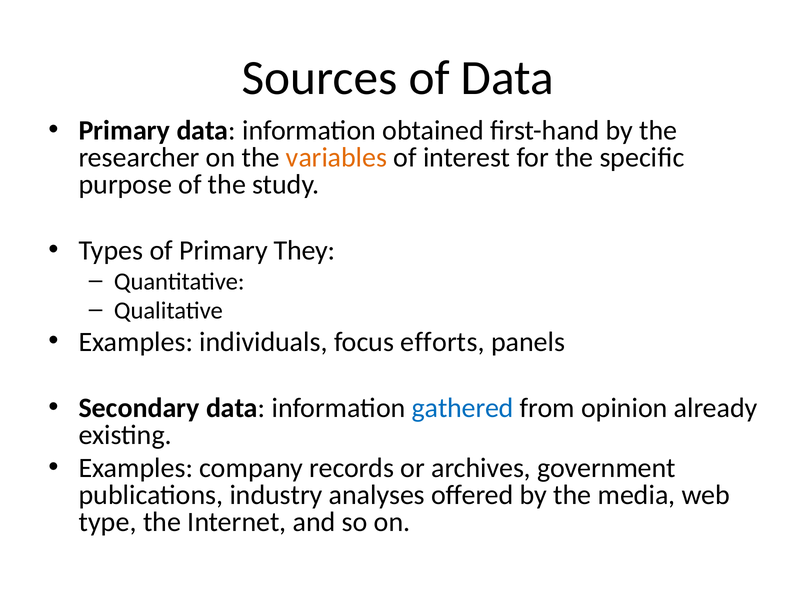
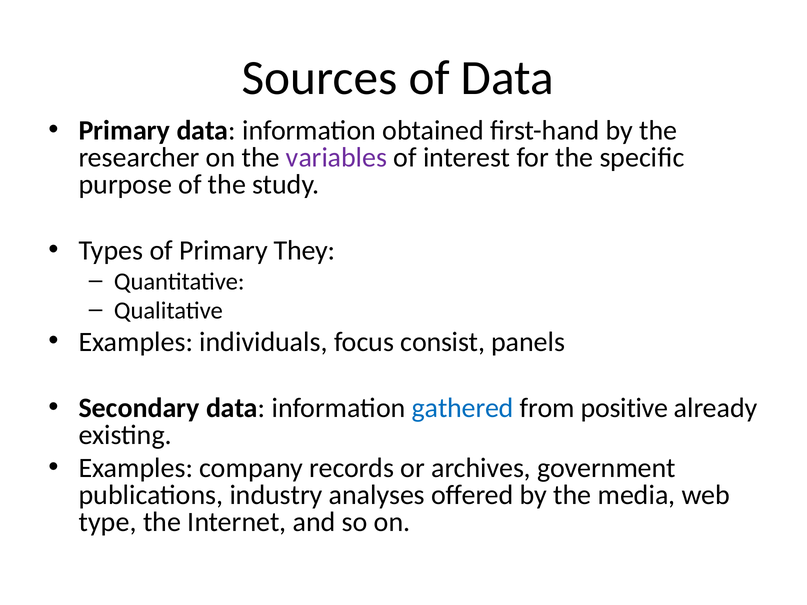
variables colour: orange -> purple (337, 157)
efforts: efforts -> consist (443, 342)
opinion: opinion -> positive (624, 408)
